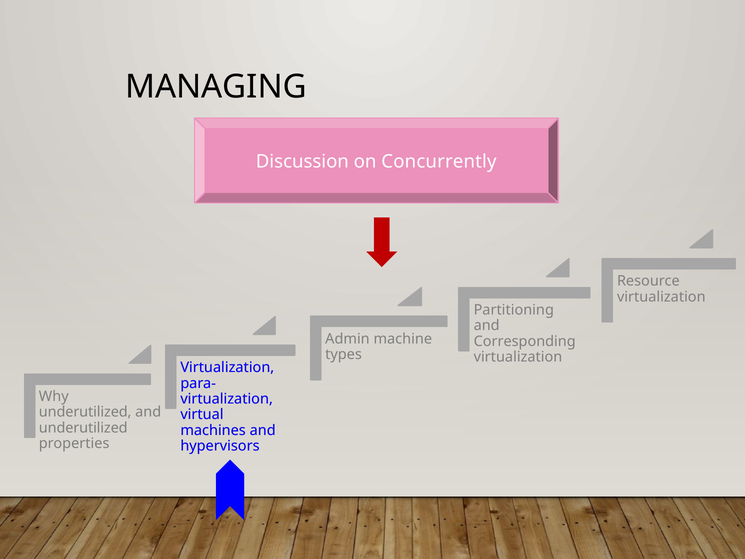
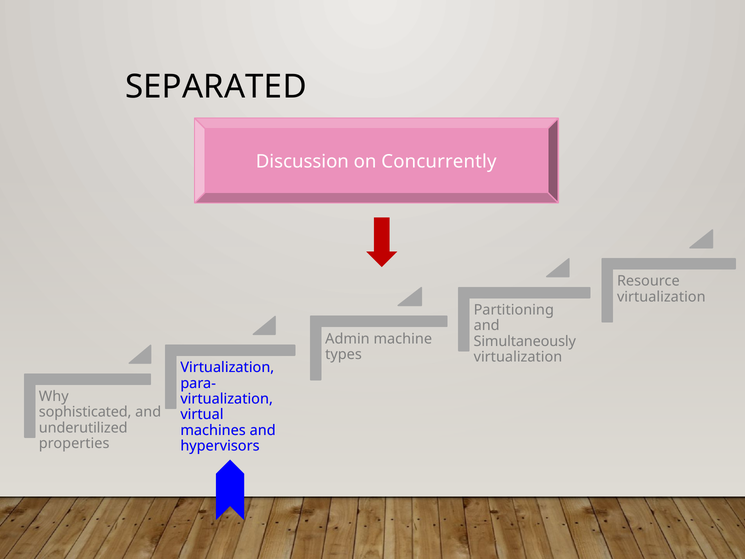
MANAGING: MANAGING -> SEPARATED (216, 87)
Corresponding: Corresponding -> Simultaneously (525, 341)
underutilized: underutilized -> sophisticated (85, 412)
